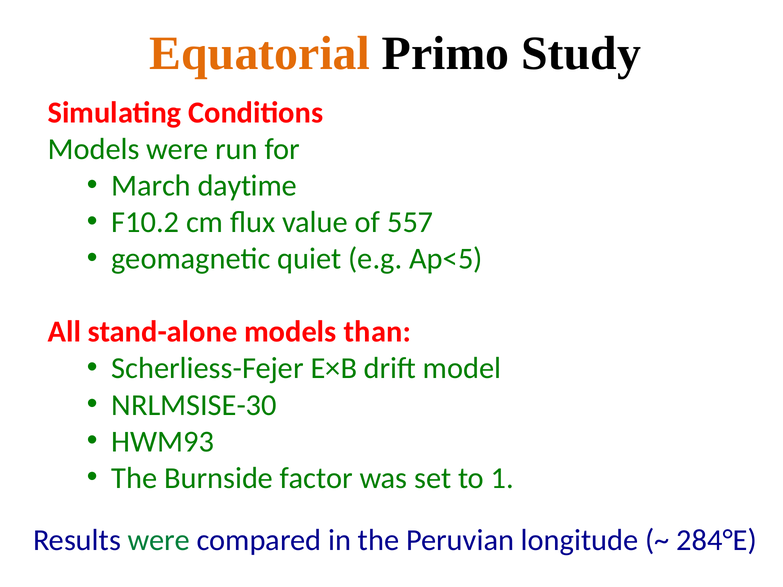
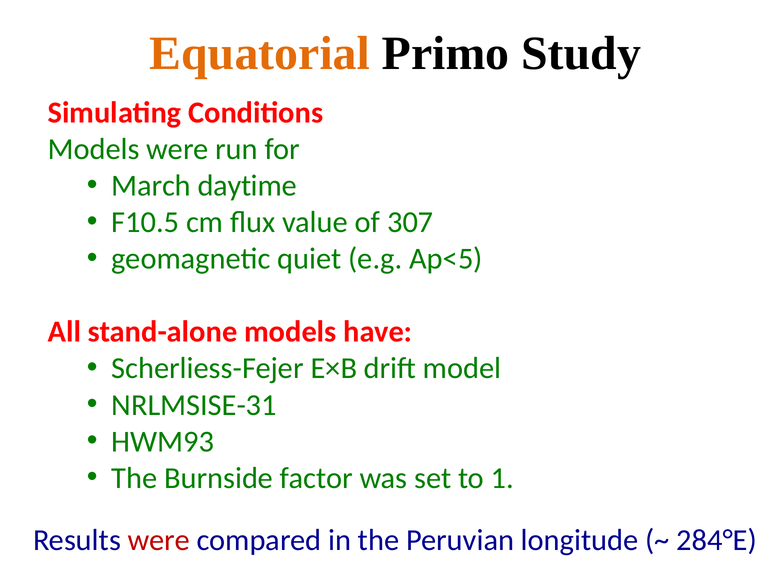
F10.2: F10.2 -> F10.5 (145, 222)
557: 557 -> 307 (410, 222)
than: than -> have (378, 332)
NRLMSISE-30: NRLMSISE-30 -> NRLMSISE-31 (194, 405)
were colour: green -> red (159, 540)
